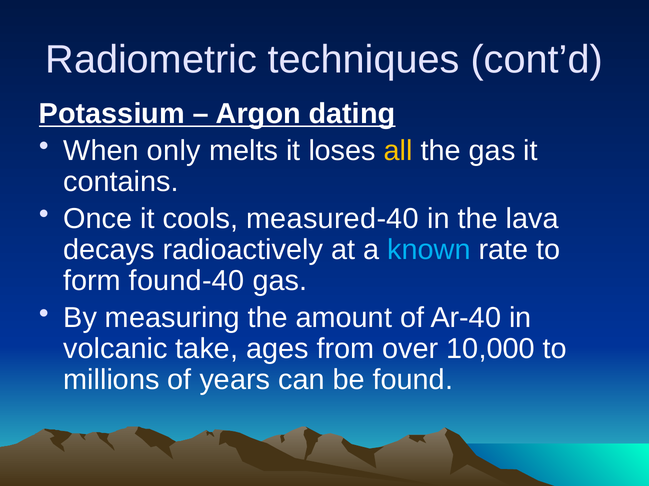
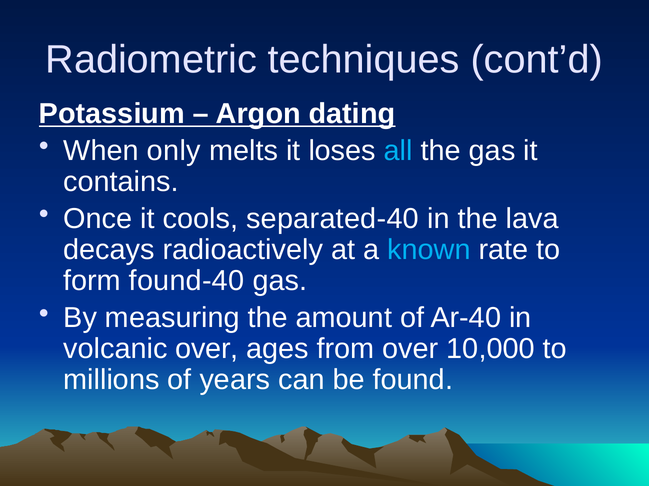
all colour: yellow -> light blue (398, 151)
measured-40: measured-40 -> separated-40 (332, 219)
volcanic take: take -> over (207, 349)
